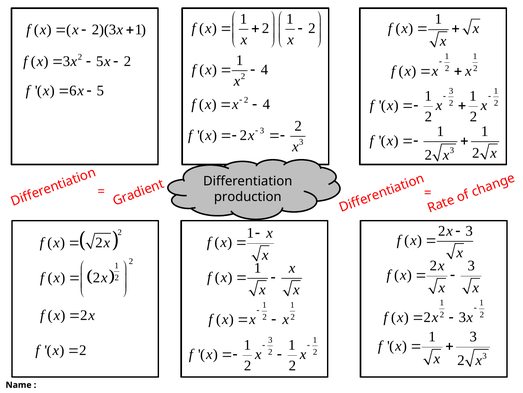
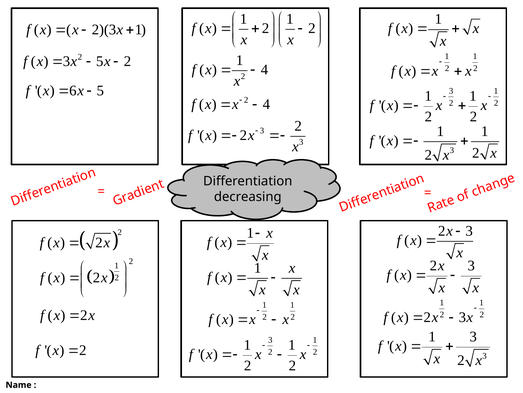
production: production -> decreasing (248, 196)
